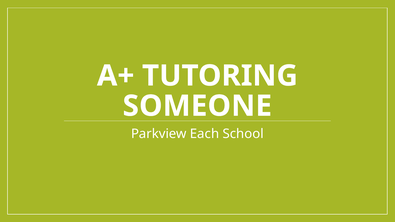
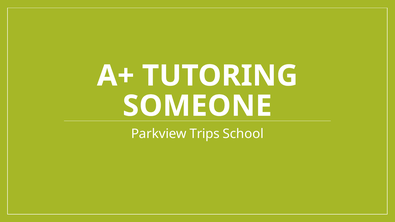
Each: Each -> Trips (205, 134)
